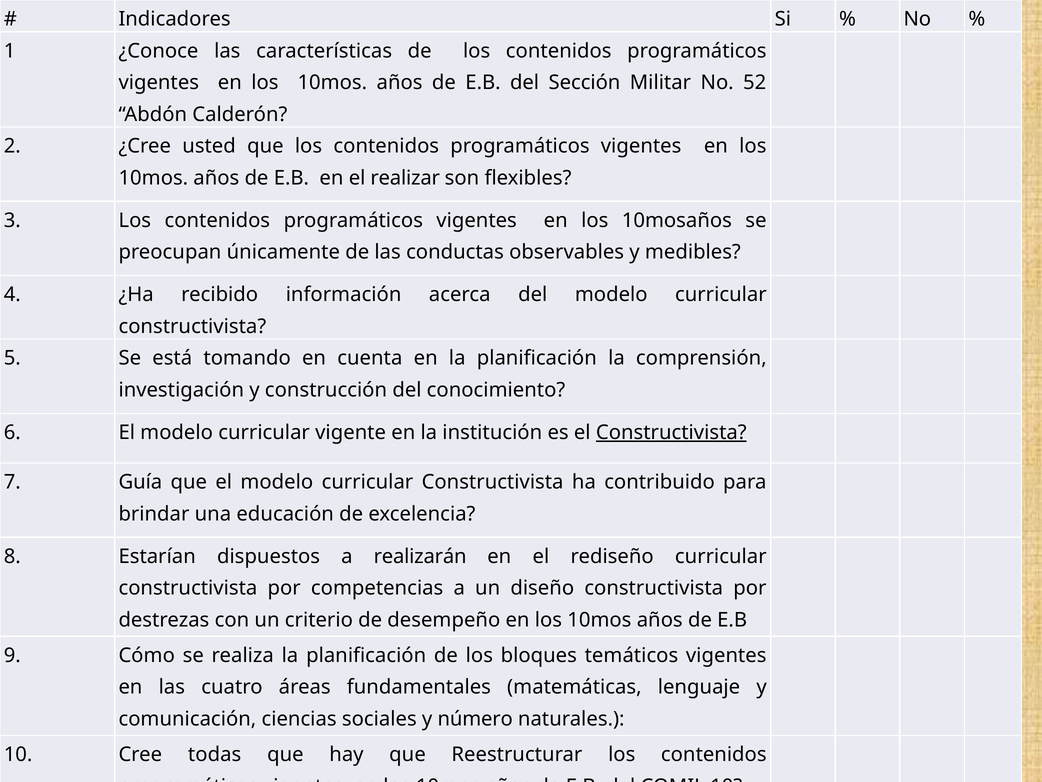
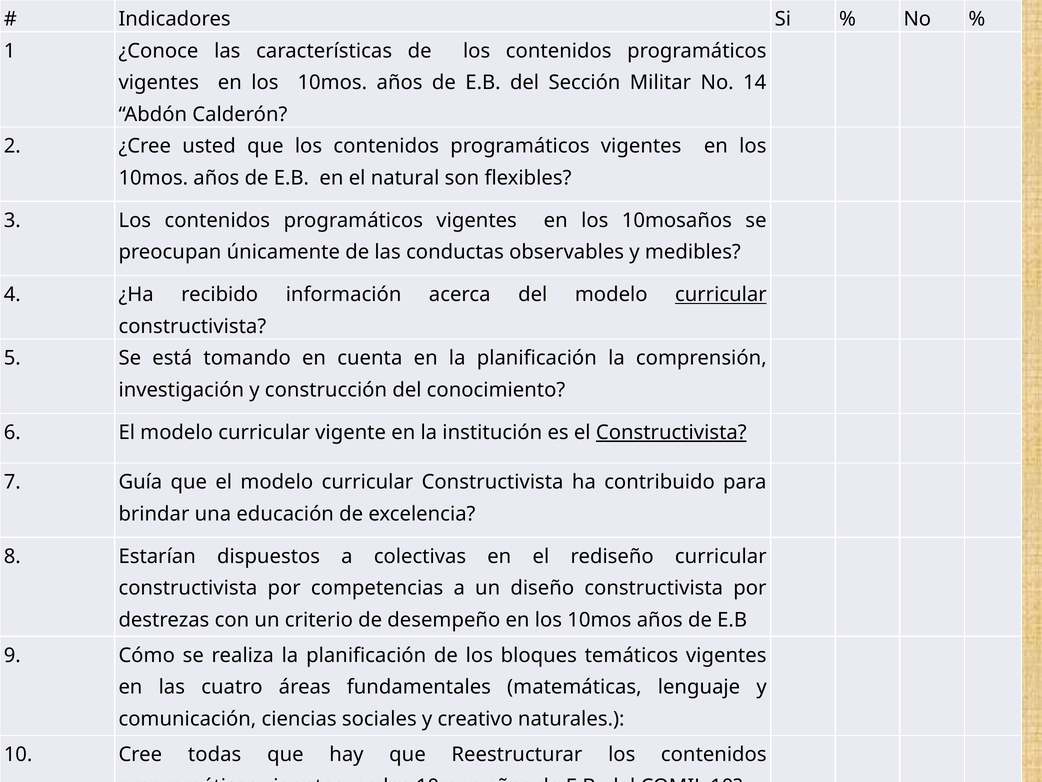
52: 52 -> 14 (755, 83)
realizar: realizar -> natural (405, 178)
curricular underline: none -> present (721, 295)
realizarán: realizarán -> colectivas (420, 556)
número: número -> creativo (475, 718)
